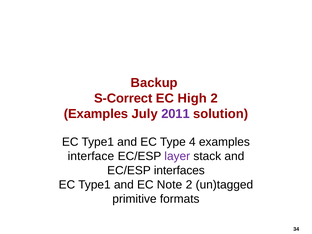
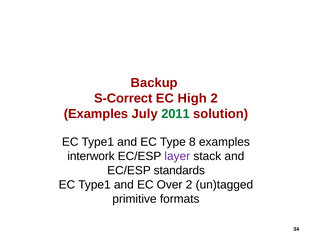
2011 colour: purple -> green (176, 114)
4: 4 -> 8 (192, 142)
interface: interface -> interwork (91, 156)
interfaces: interfaces -> standards (179, 170)
Note: Note -> Over (170, 185)
